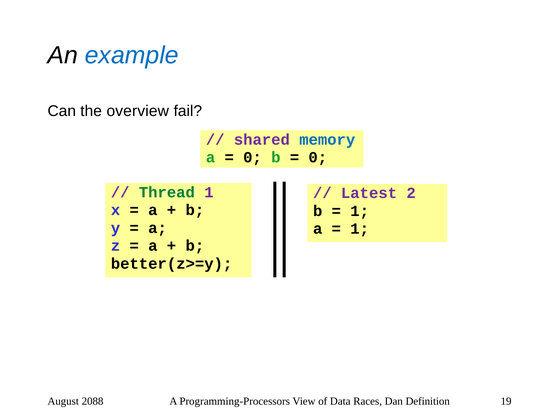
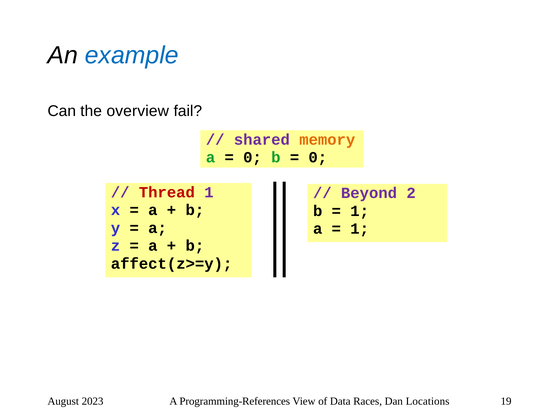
memory colour: blue -> orange (327, 140)
Thread colour: green -> red (167, 192)
Latest: Latest -> Beyond (369, 193)
better(z>=y: better(z>=y -> affect(z>=y (172, 264)
2088: 2088 -> 2023 (93, 401)
Programming-Processors: Programming-Processors -> Programming-References (235, 401)
Definition: Definition -> Locations (428, 401)
